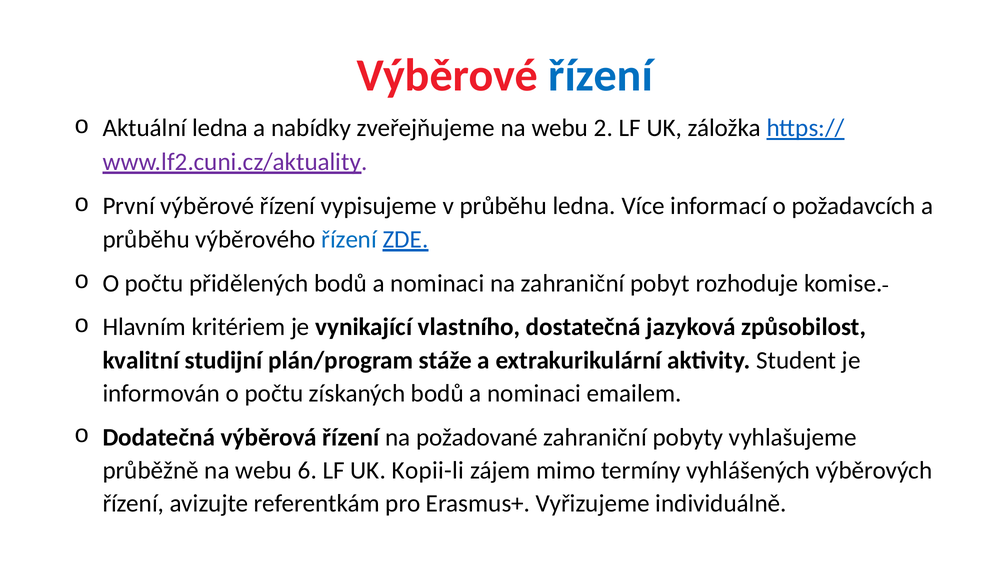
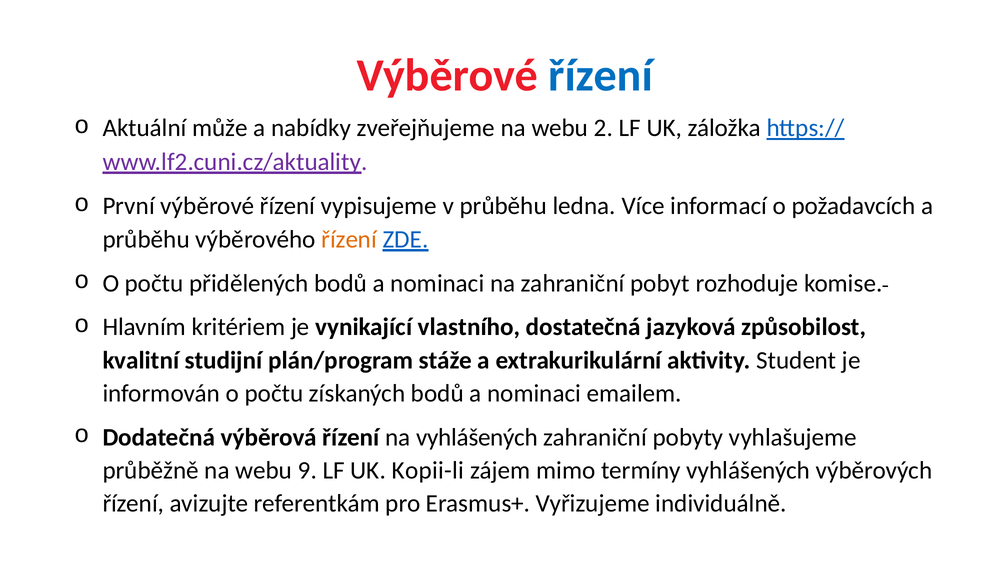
Aktuální ledna: ledna -> může (220, 128)
řízení colour: blue -> orange (349, 239)
na požadované: požadované -> vyhlášených (477, 437)
6: 6 -> 9 (307, 470)
